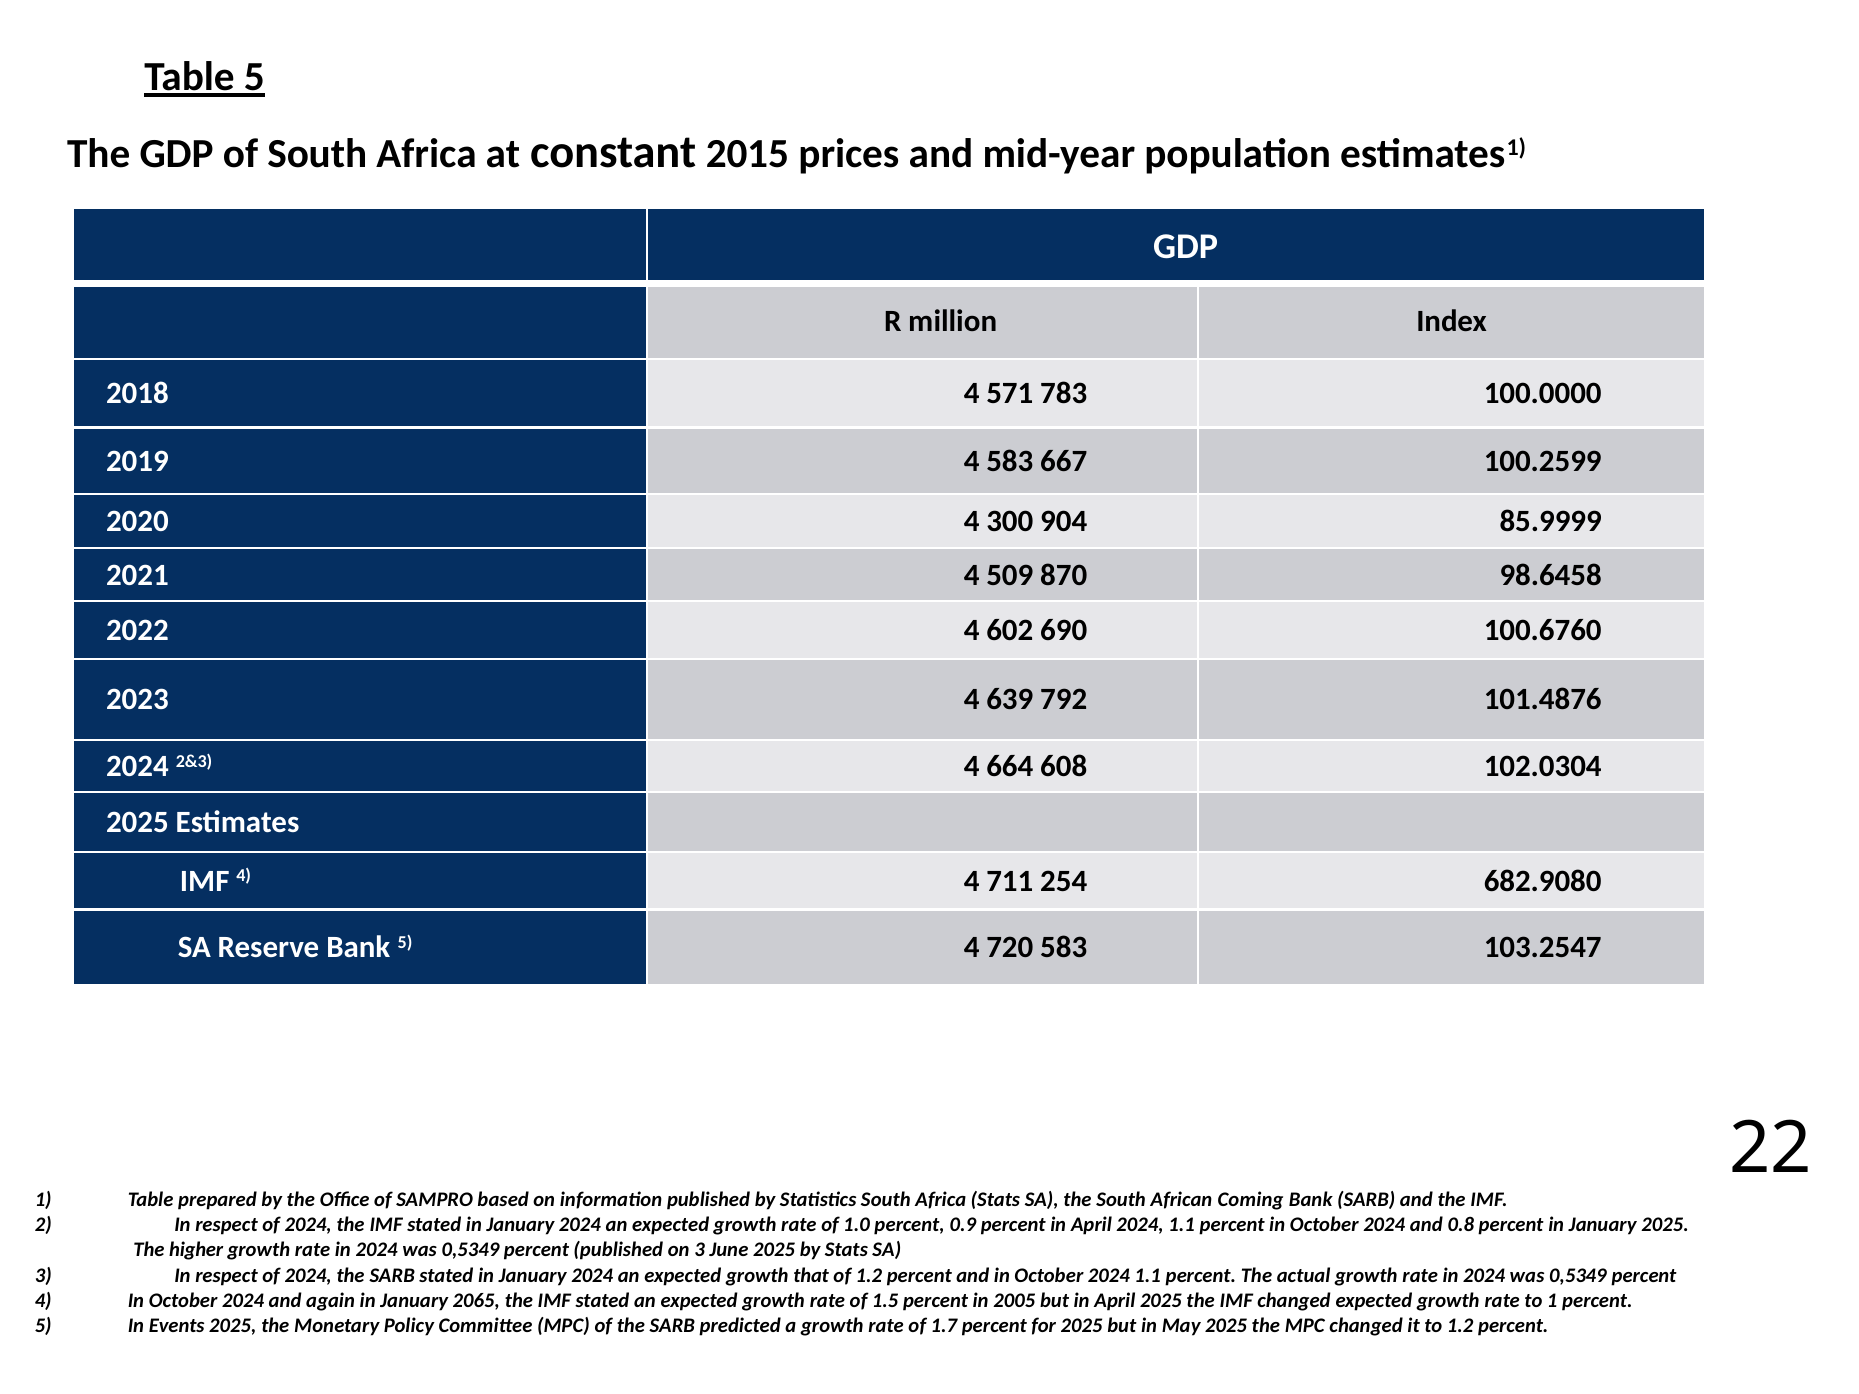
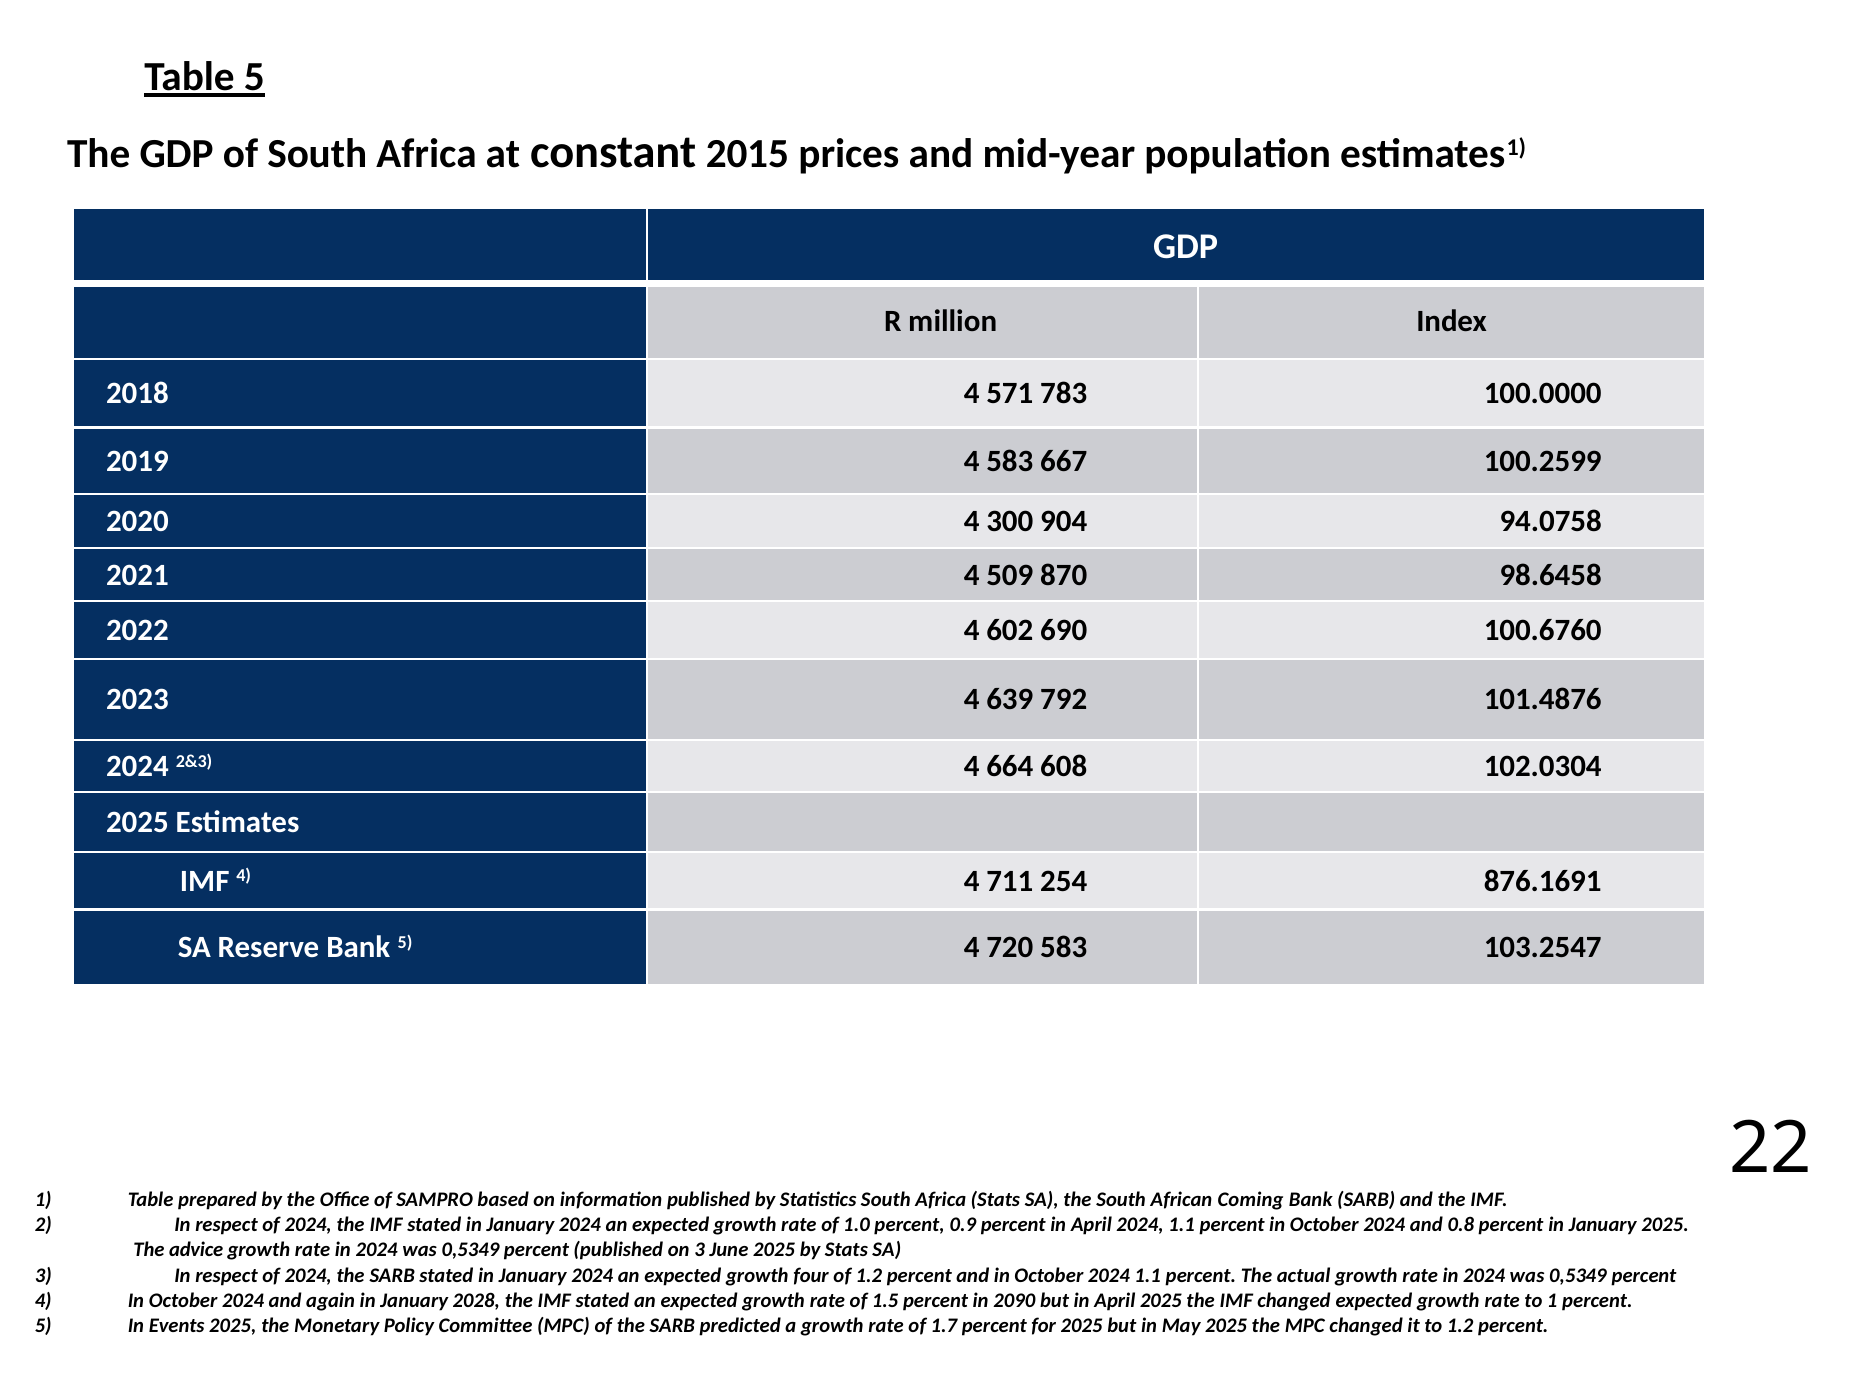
85.9999: 85.9999 -> 94.0758 (1551, 521)
682.9080: 682.9080 -> 876.1691 (1543, 881)
higher: higher -> advice (196, 1250)
that: that -> four (811, 1276)
2065: 2065 -> 2028 (476, 1301)
2005: 2005 -> 2090 (1014, 1301)
